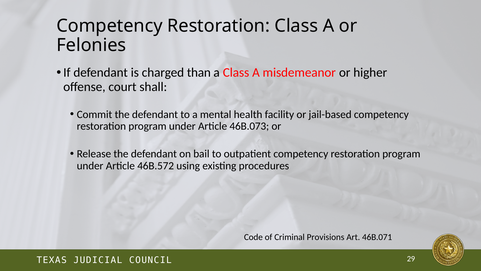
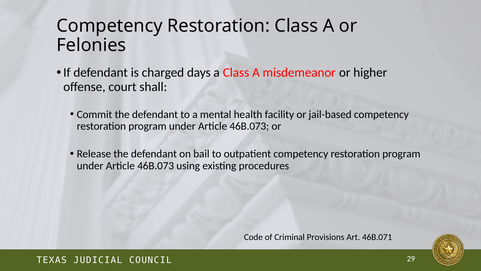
than: than -> days (199, 73)
46B.572: 46B.572 -> 46B.073 (156, 166)
